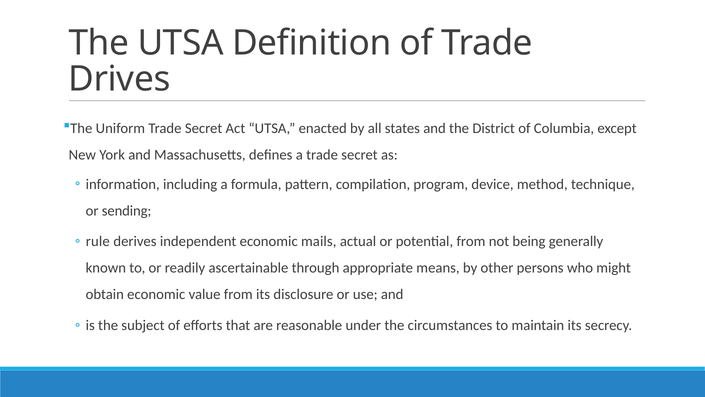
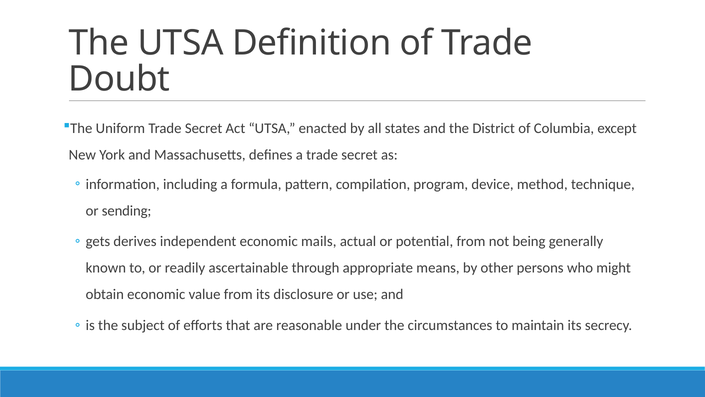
Drives: Drives -> Doubt (119, 79)
rule: rule -> gets (98, 241)
